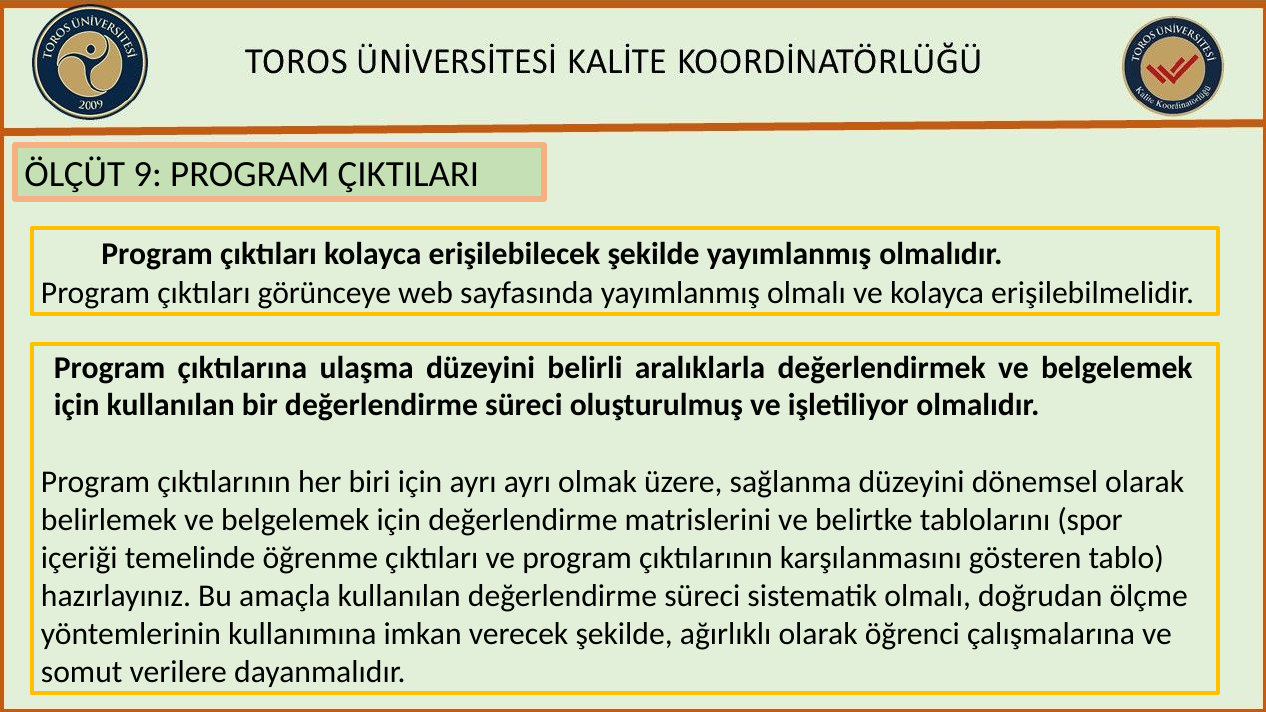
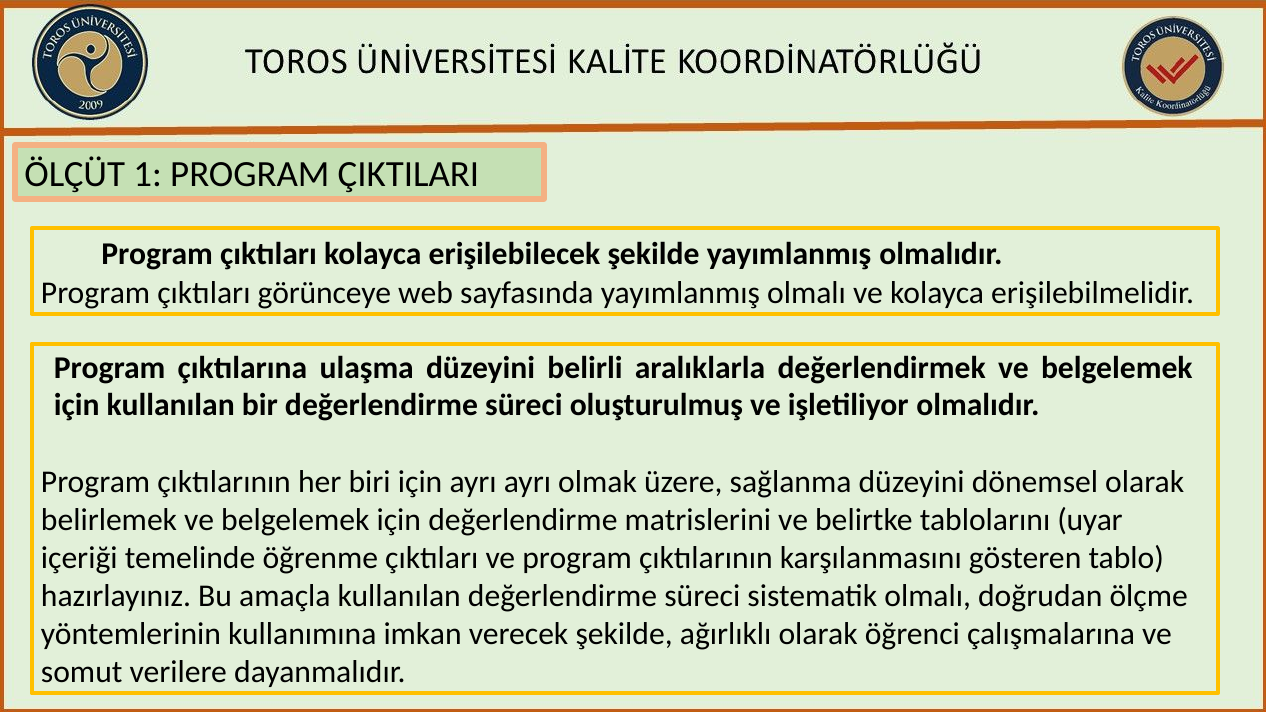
9: 9 -> 1 (148, 174)
spor: spor -> uyar (1090, 520)
